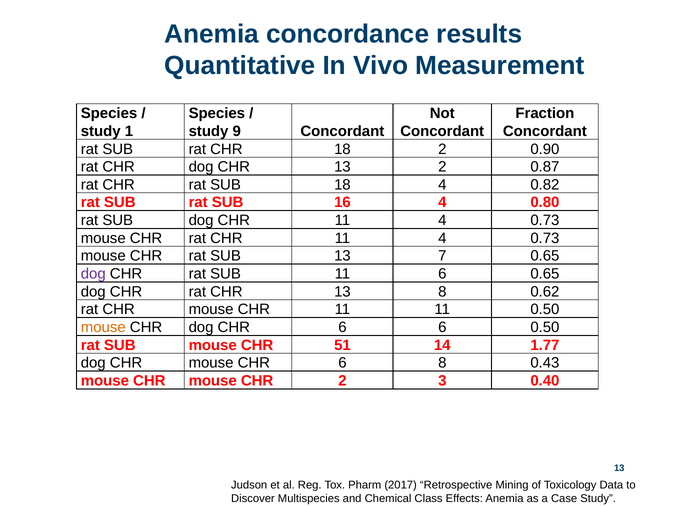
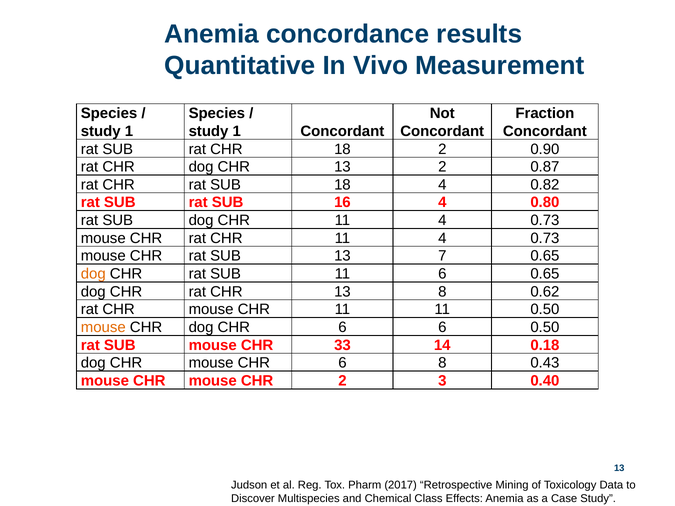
9: 9 -> 1 (237, 131)
dog colour: purple -> orange (93, 274)
51: 51 -> 33 (342, 345)
1.77: 1.77 -> 0.18 (545, 345)
